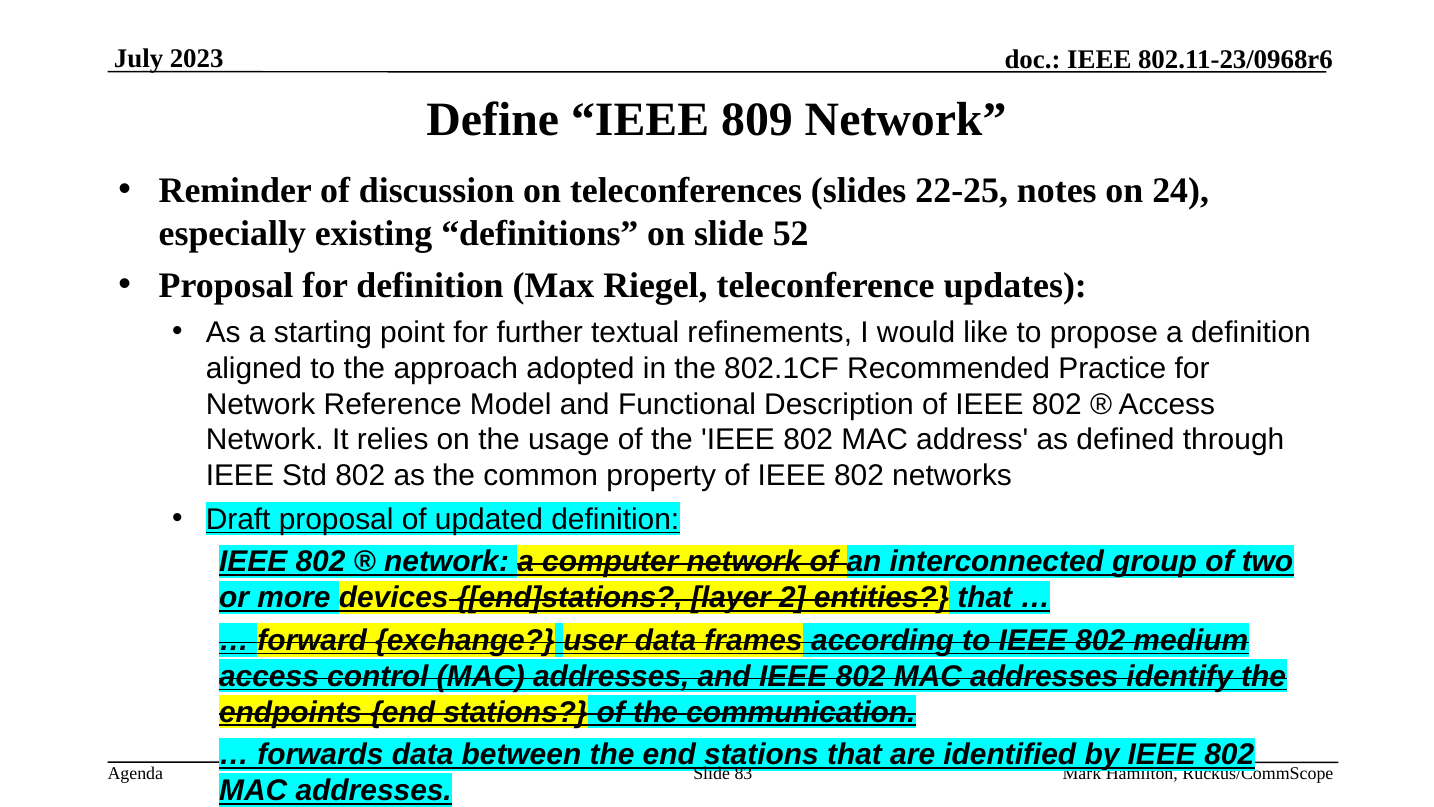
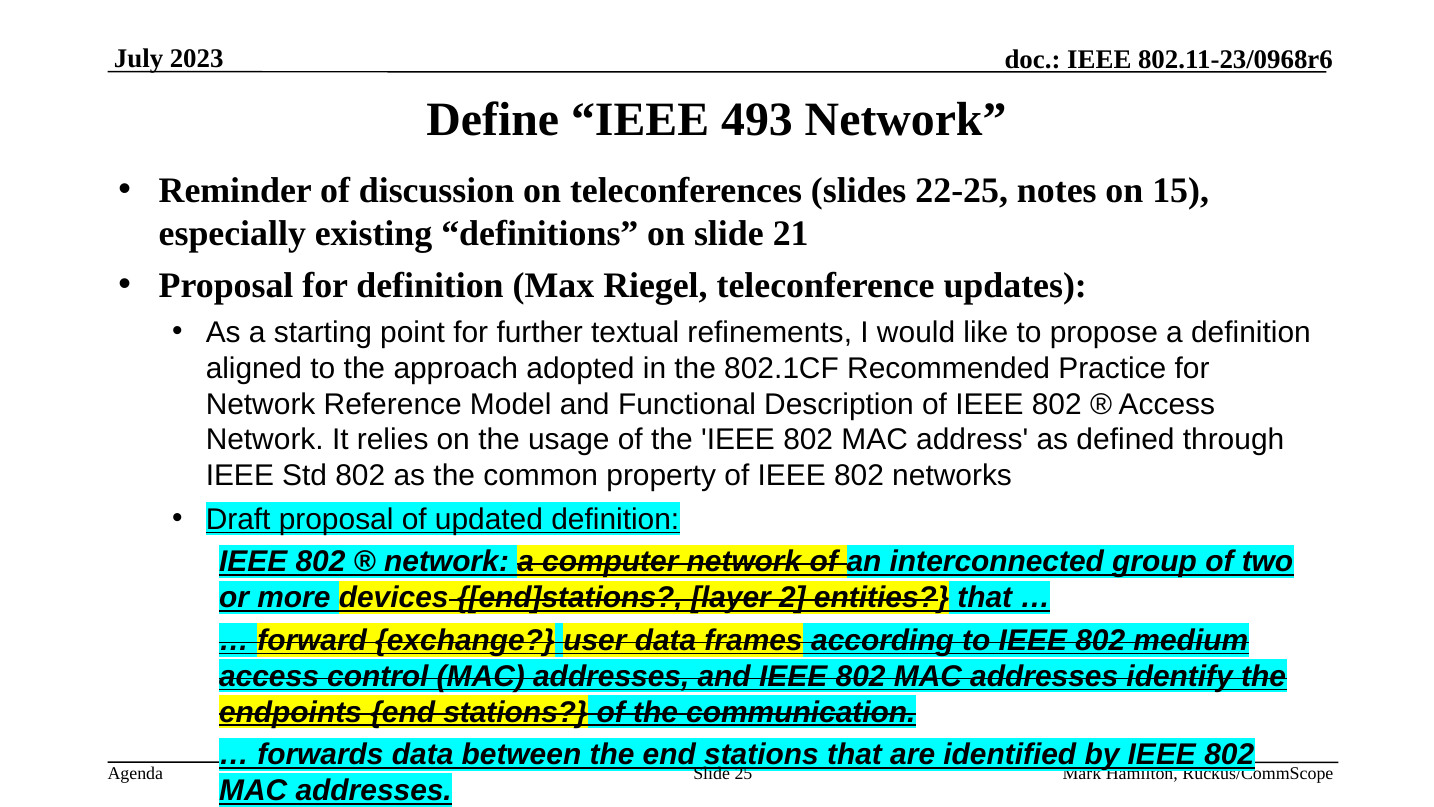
809: 809 -> 493 (757, 120)
24: 24 -> 15 (1181, 191)
52: 52 -> 21 (791, 234)
83: 83 -> 25 (743, 774)
